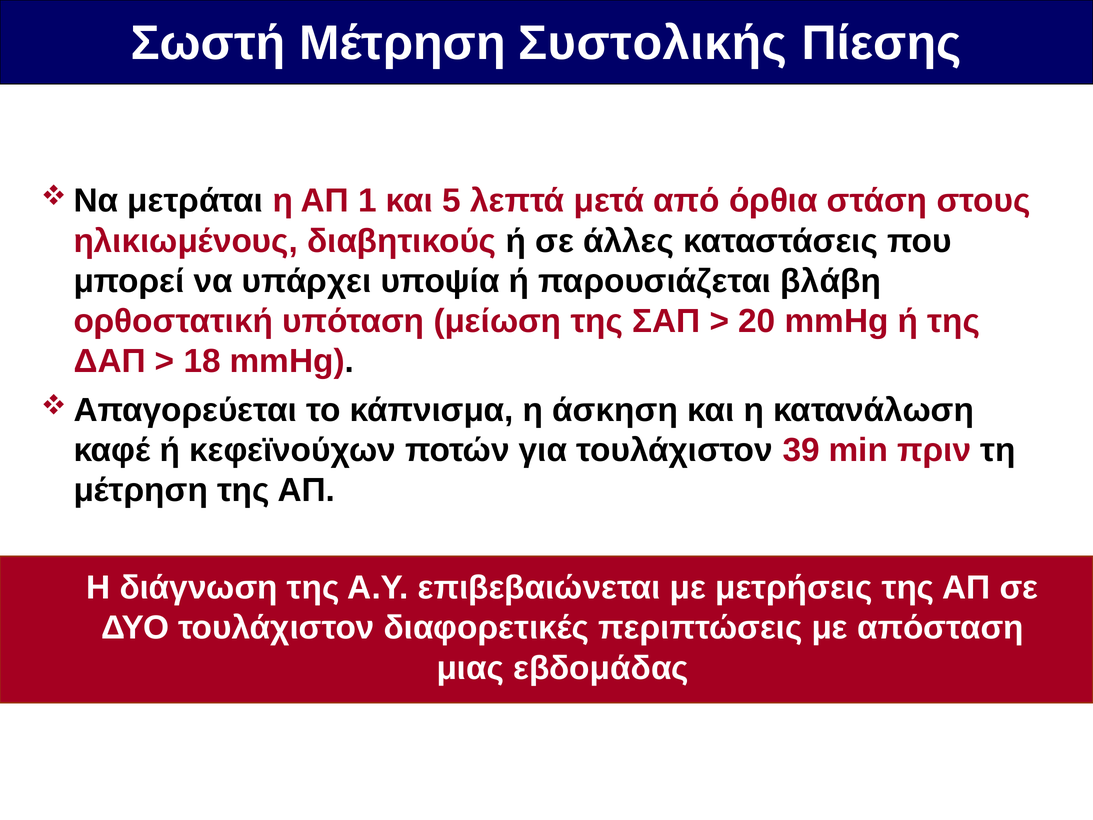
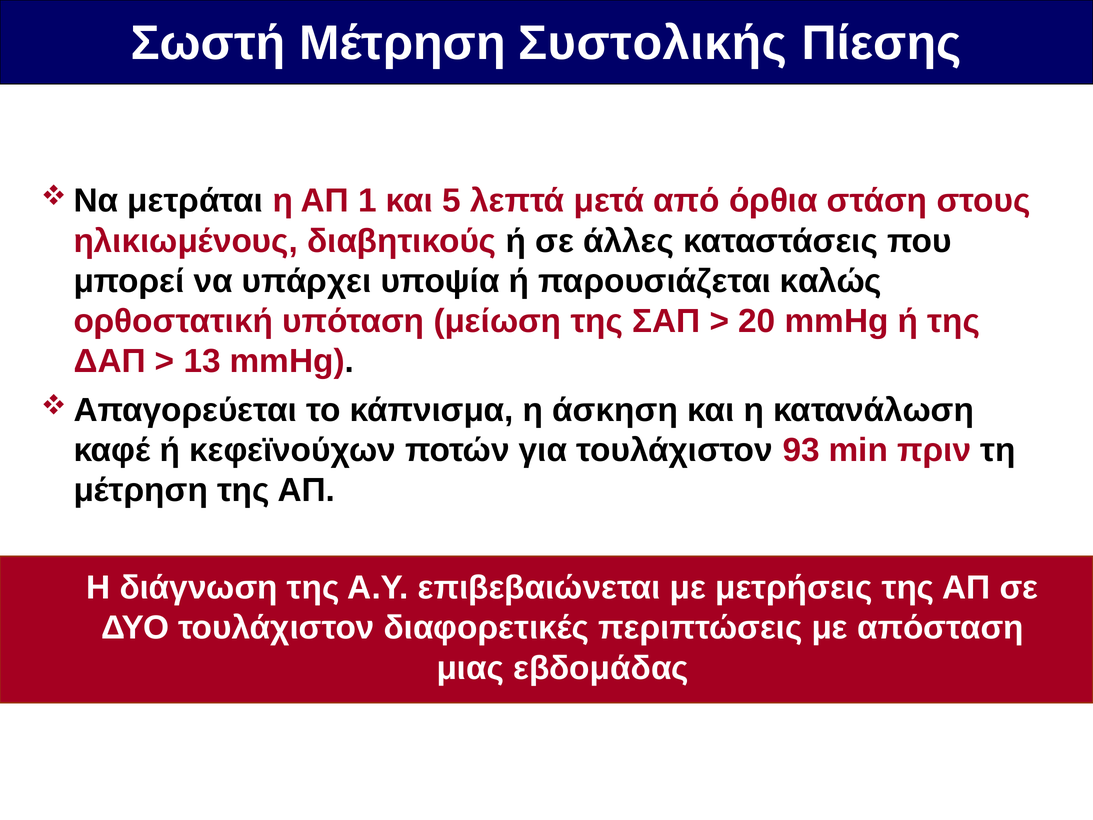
βλάβη: βλάβη -> καλώς (831, 281)
18: 18 -> 13 (202, 361)
39: 39 -> 93 (801, 450)
